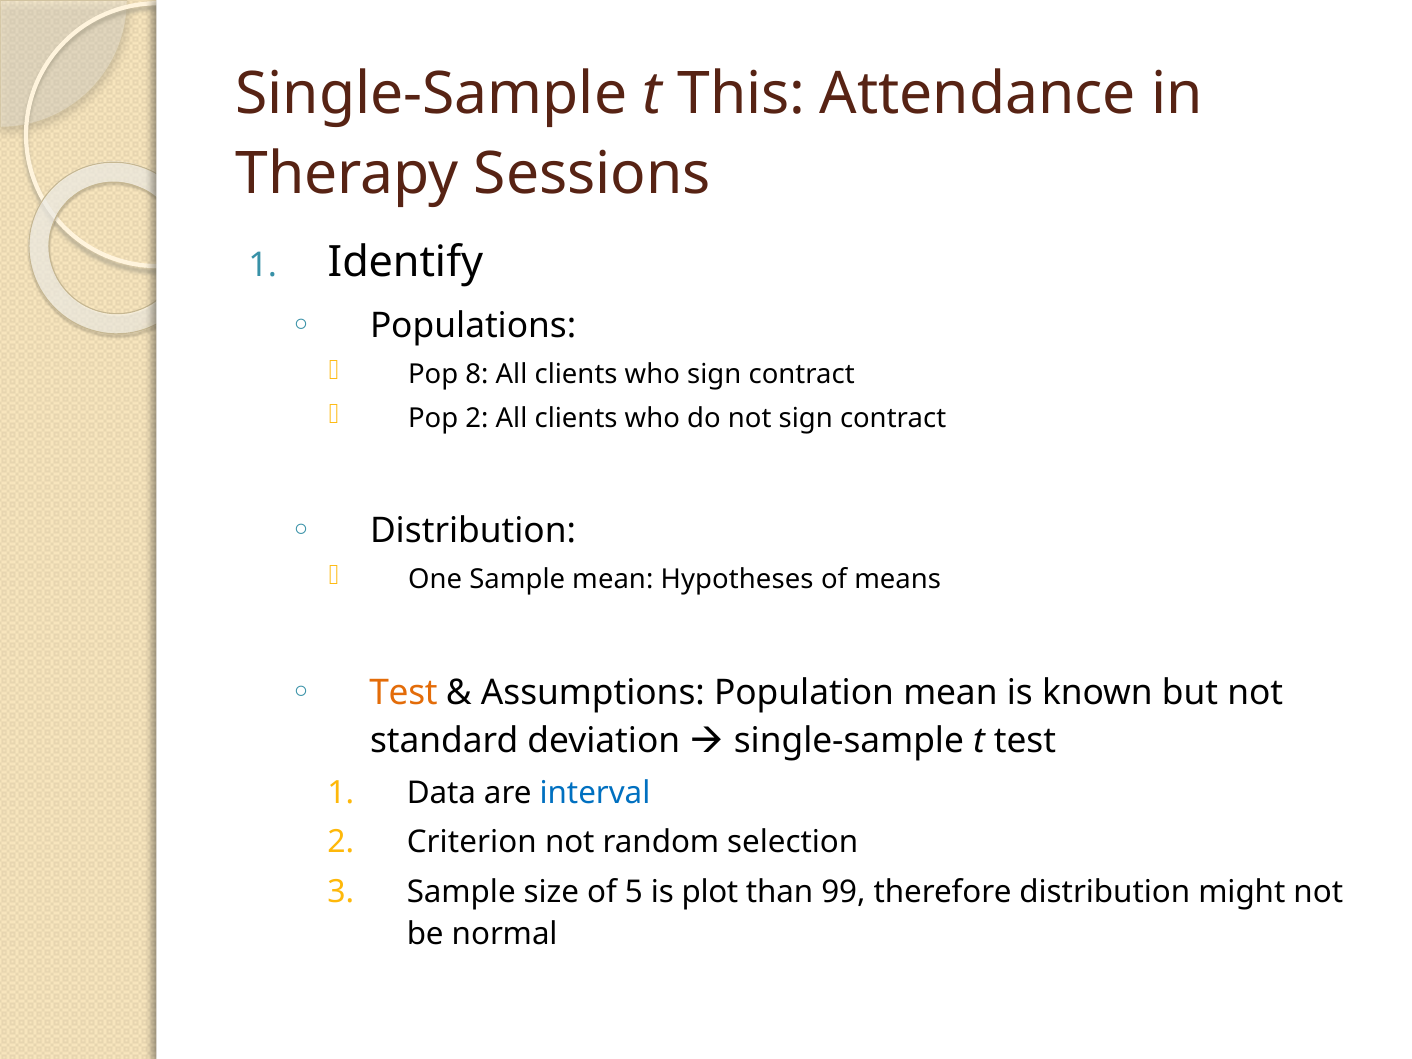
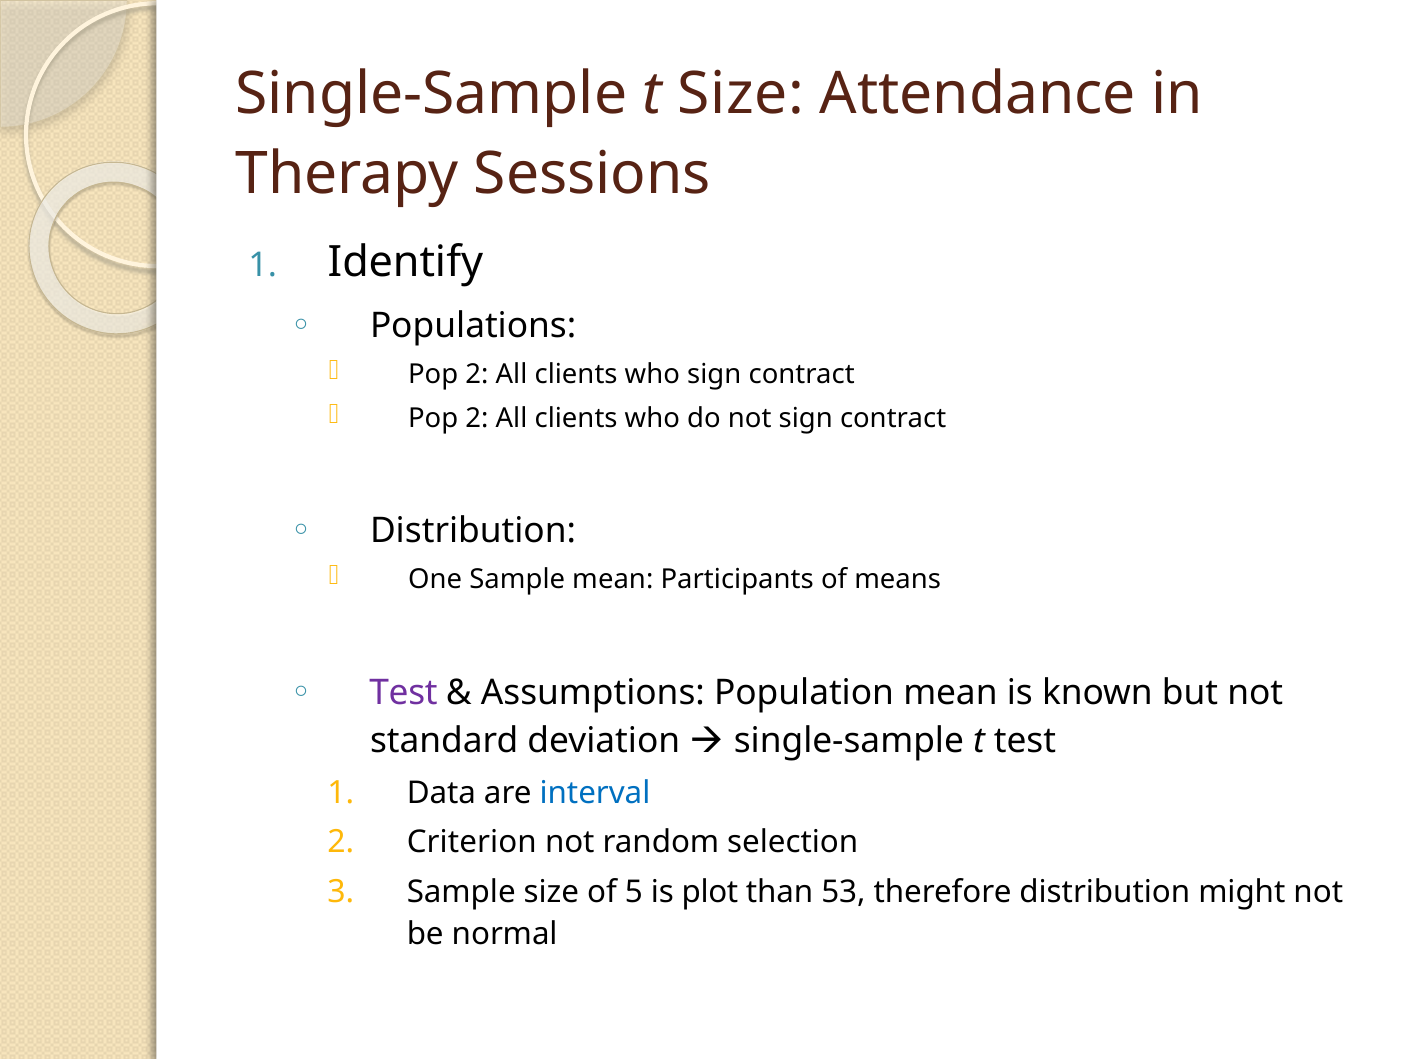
t This: This -> Size (741, 94)
8: 8 -> 2 (477, 375)
Hypotheses: Hypotheses -> Participants (737, 580)
Test colour: orange -> purple (404, 693)
99: 99 -> 53 (843, 892)
